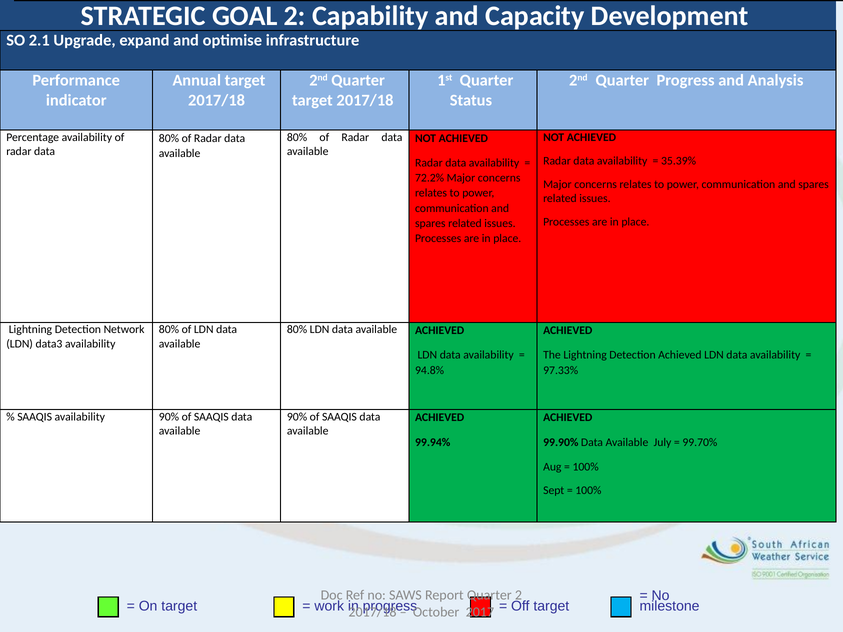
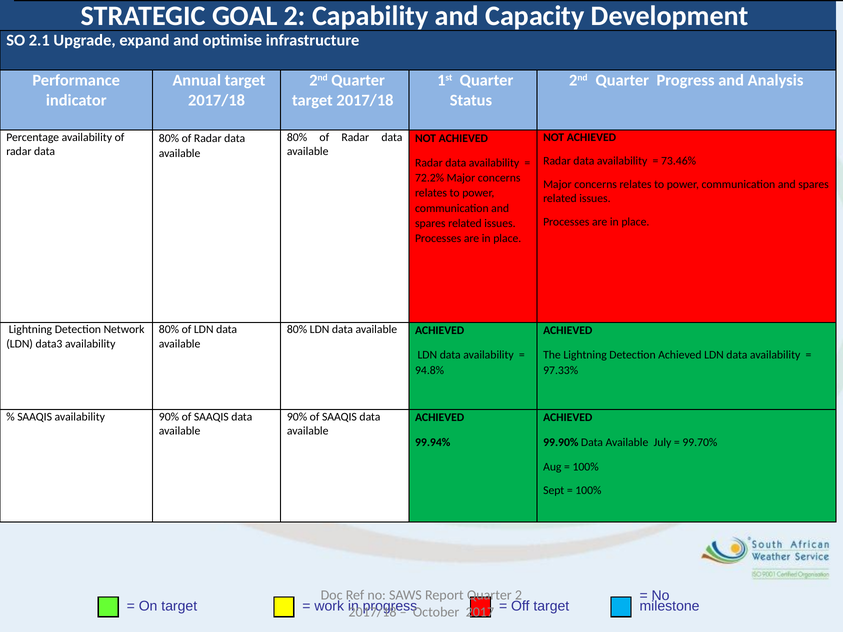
35.39%: 35.39% -> 73.46% (679, 161)
